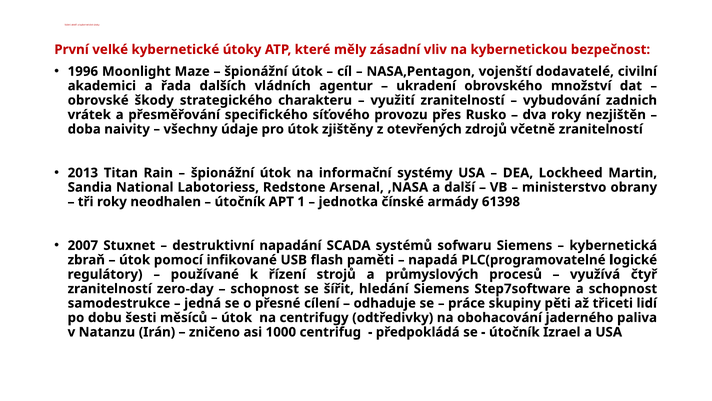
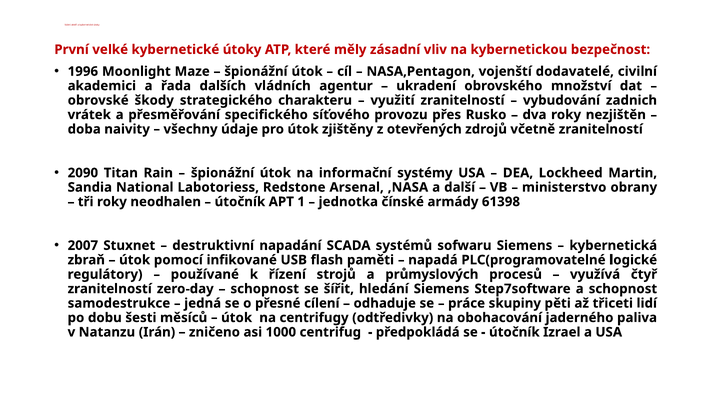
2013: 2013 -> 2090 (83, 173)
